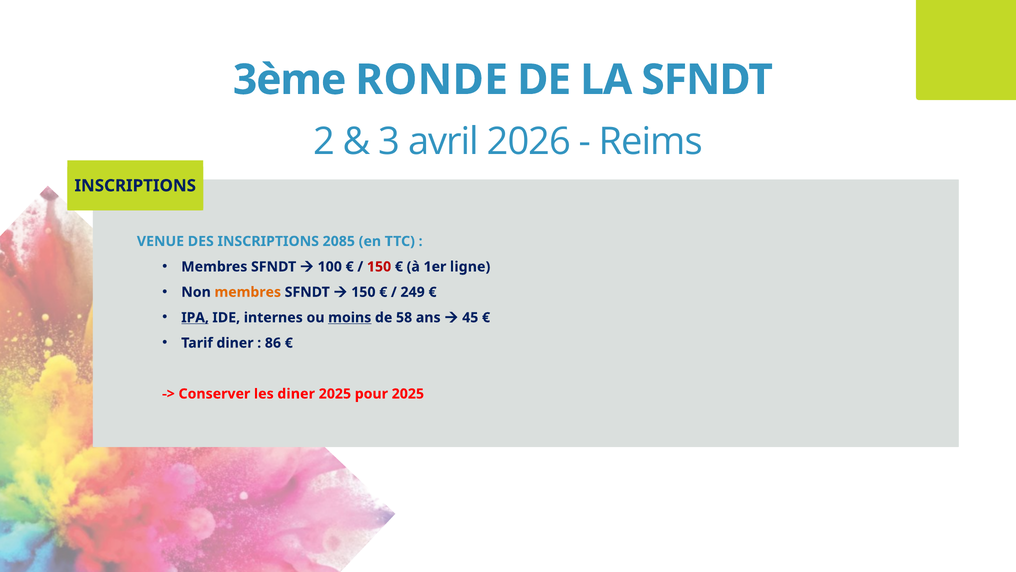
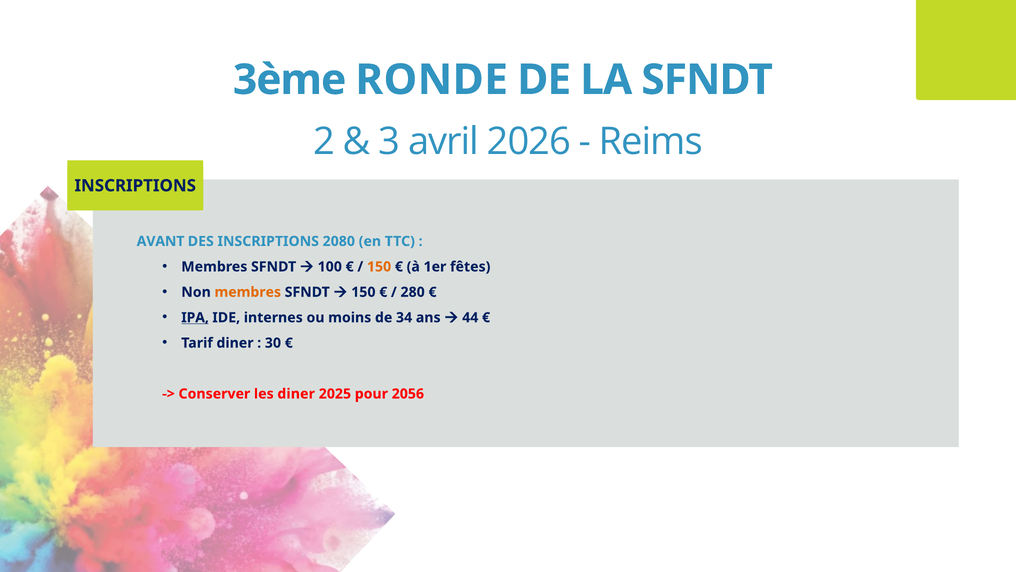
VENUE: VENUE -> AVANT (161, 241)
2085: 2085 -> 2080 (339, 241)
150 colour: red -> orange (379, 267)
ligne: ligne -> fêtes (470, 267)
249: 249 -> 280 (413, 292)
moins underline: present -> none (350, 317)
58: 58 -> 34 (404, 317)
45: 45 -> 44 (470, 317)
86: 86 -> 30 (273, 343)
pour 2025: 2025 -> 2056 (408, 394)
